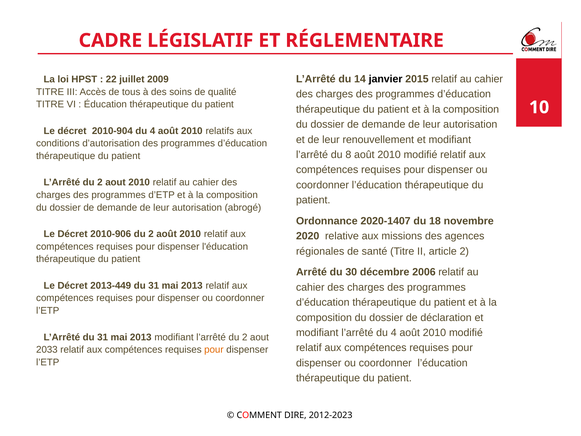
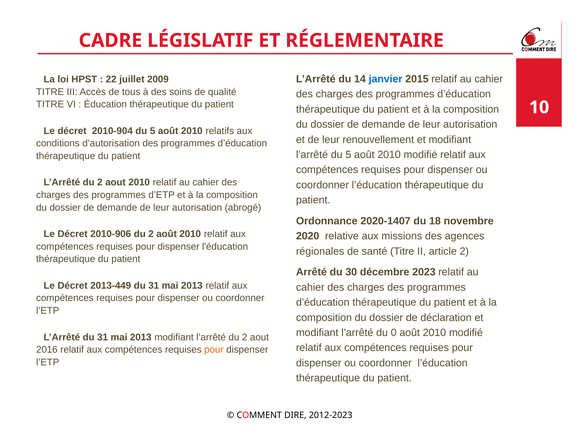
janvier colour: black -> blue (386, 79)
2010-904 du 4: 4 -> 5 (153, 131)
l’arrêté du 8: 8 -> 5 (348, 155)
2006: 2006 -> 2023 (424, 272)
l’arrêté du 4: 4 -> 0 (394, 333)
2033: 2033 -> 2016 (47, 350)
